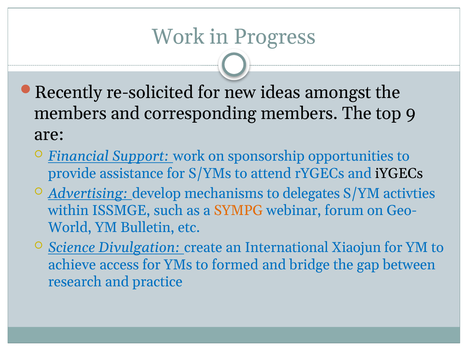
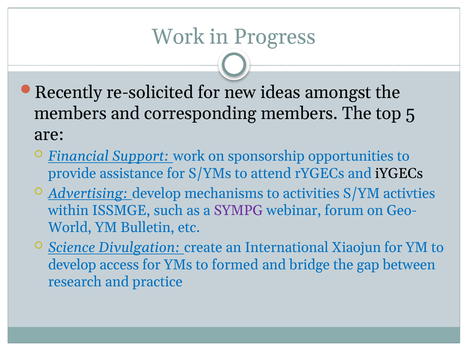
9: 9 -> 5 (410, 113)
delegates: delegates -> activities (311, 193)
SYMPG colour: orange -> purple (238, 210)
achieve: achieve -> develop (72, 265)
